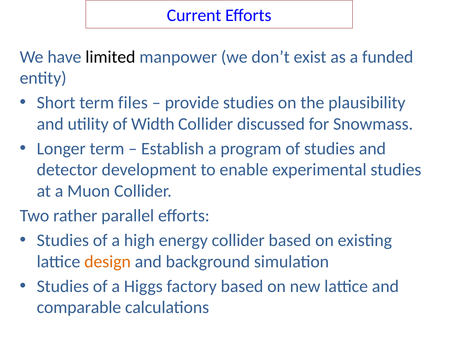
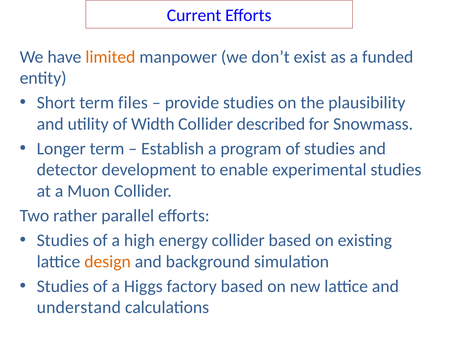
limited colour: black -> orange (110, 57)
discussed: discussed -> described (271, 124)
comparable: comparable -> understand (79, 308)
